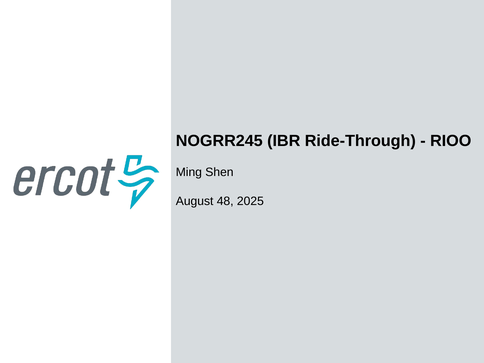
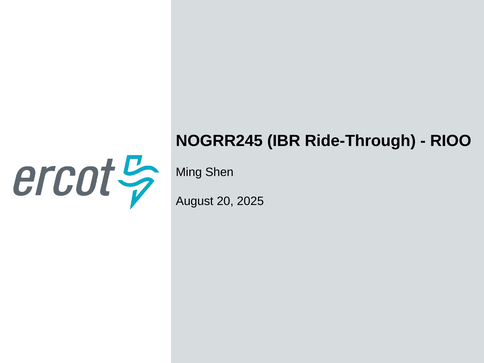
48: 48 -> 20 (225, 201)
